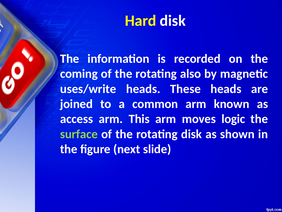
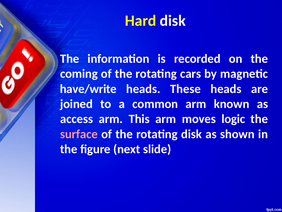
also: also -> cars (191, 74)
uses/write: uses/write -> have/write (88, 89)
surface colour: light green -> pink (79, 134)
